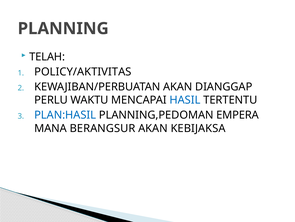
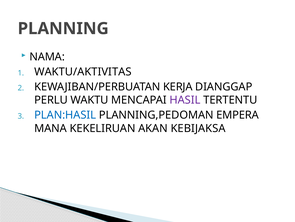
TELAH: TELAH -> NAMA (47, 57)
POLICY/AKTIVITAS: POLICY/AKTIVITAS -> WAKTU/AKTIVITAS (83, 72)
KEWAJIBAN/PERBUATAN AKAN: AKAN -> KERJA (178, 87)
HASIL colour: blue -> purple (185, 100)
BERANGSUR: BERANGSUR -> KEKELIRUAN (103, 128)
